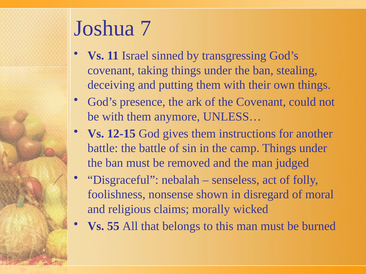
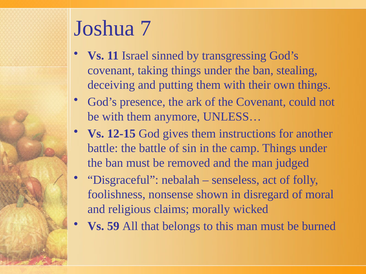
55: 55 -> 59 (113, 227)
